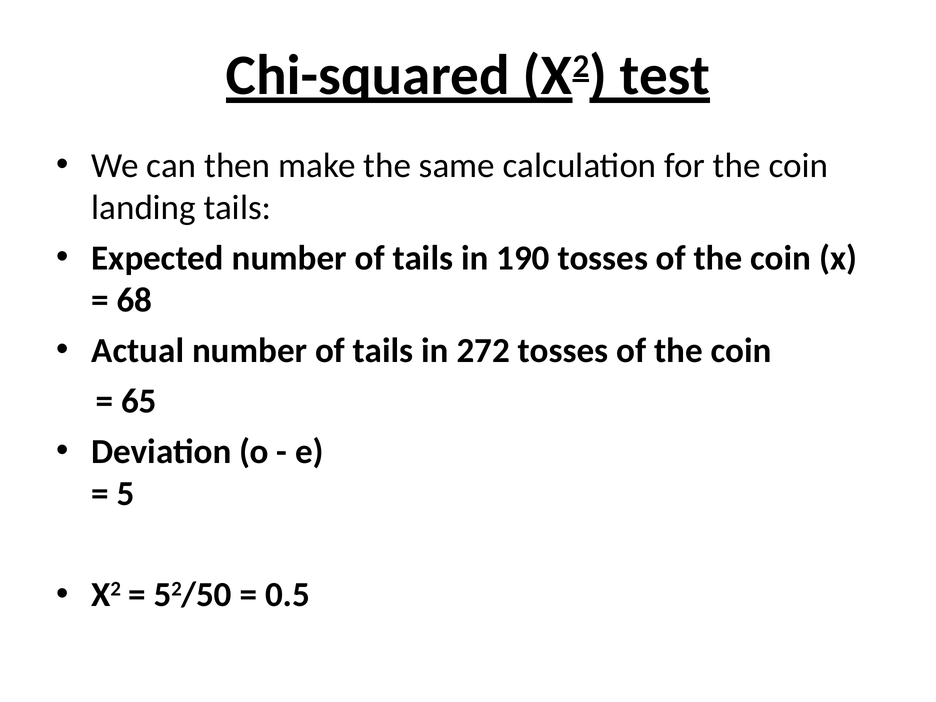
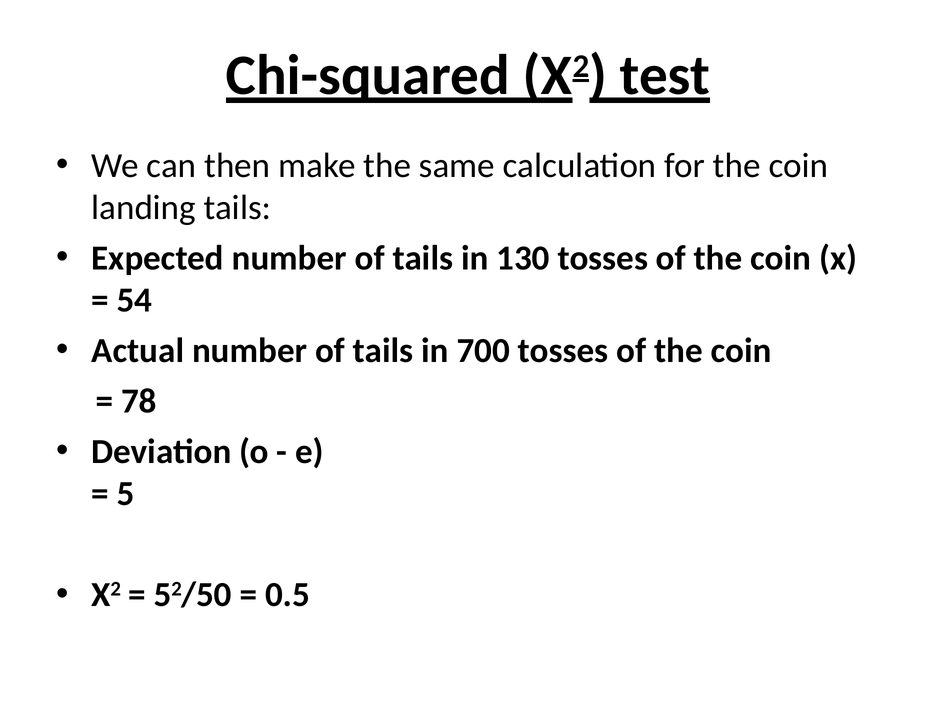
190: 190 -> 130 (523, 258)
68: 68 -> 54 (134, 300)
272: 272 -> 700 (483, 351)
65: 65 -> 78 (139, 401)
